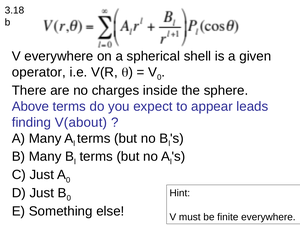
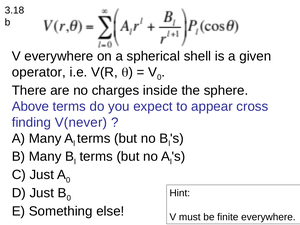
leads: leads -> cross (252, 106)
V(about: V(about -> V(never (81, 122)
